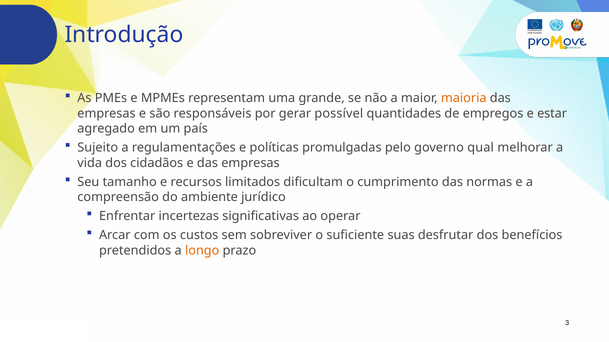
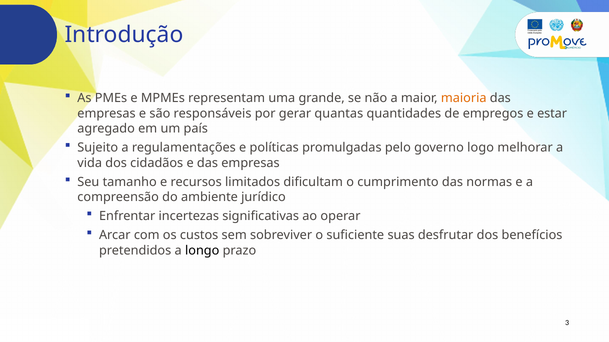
possível: possível -> quantas (339, 114)
qual: qual -> logo (481, 148)
longo colour: orange -> black (202, 251)
